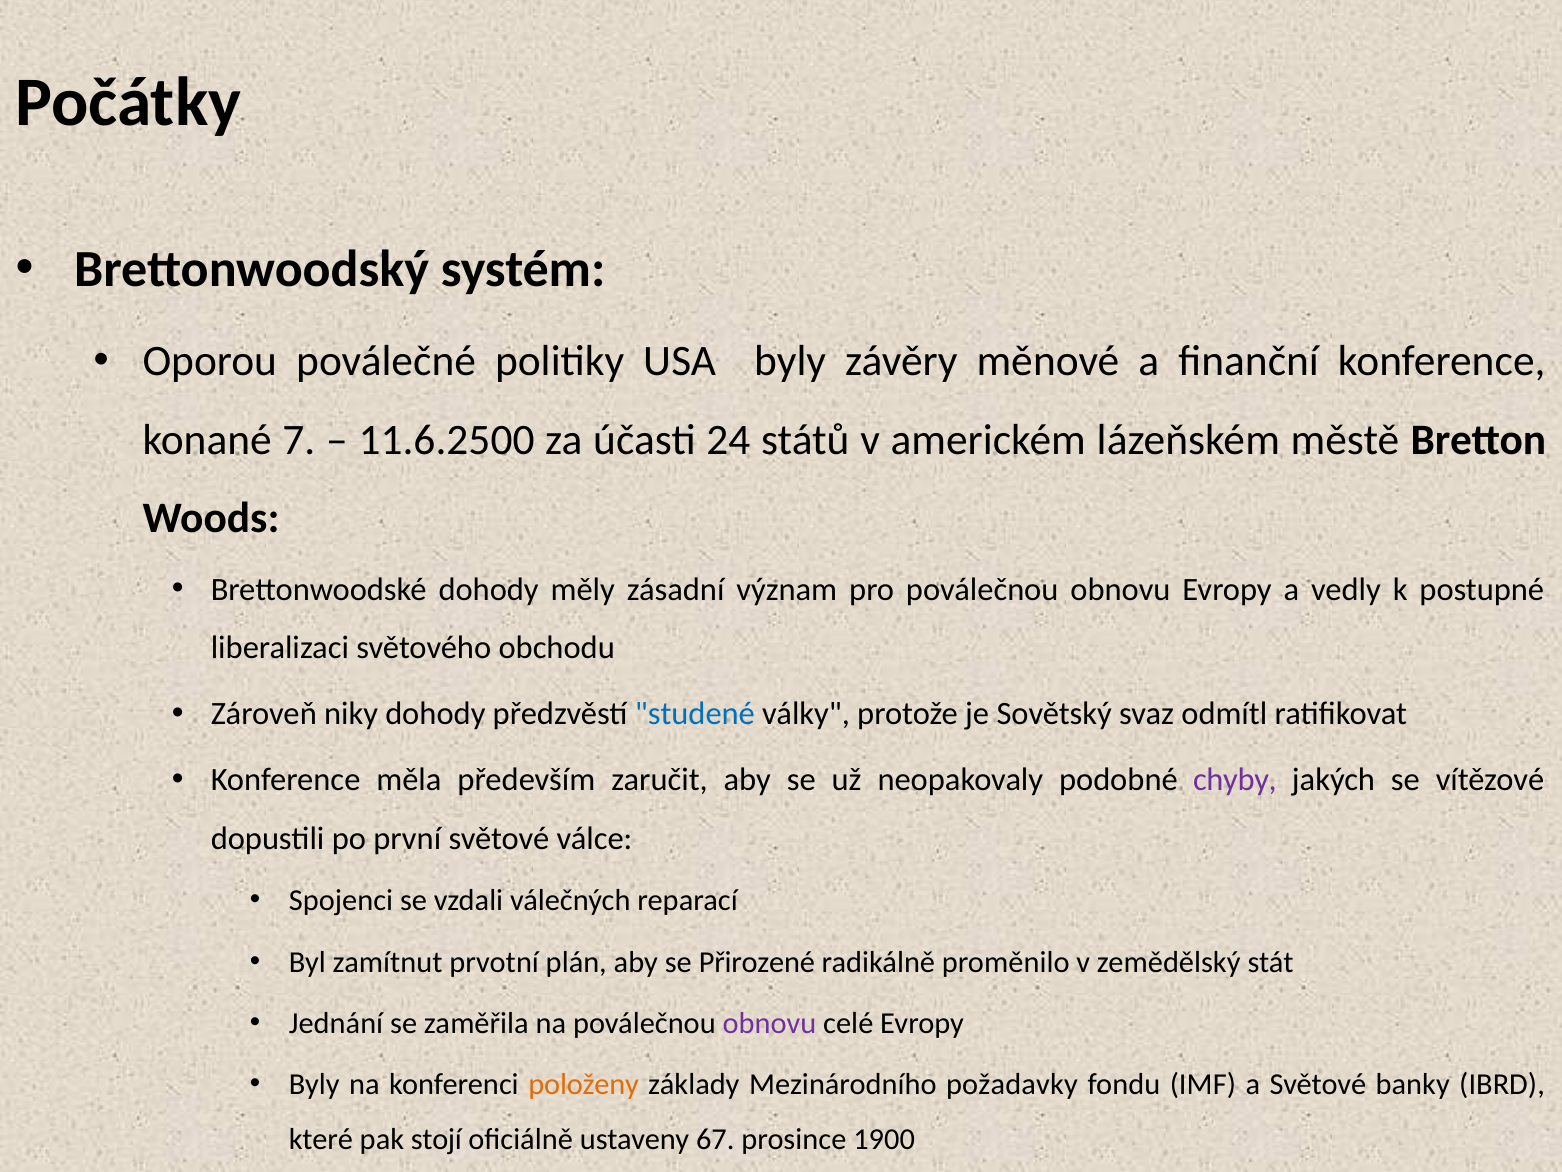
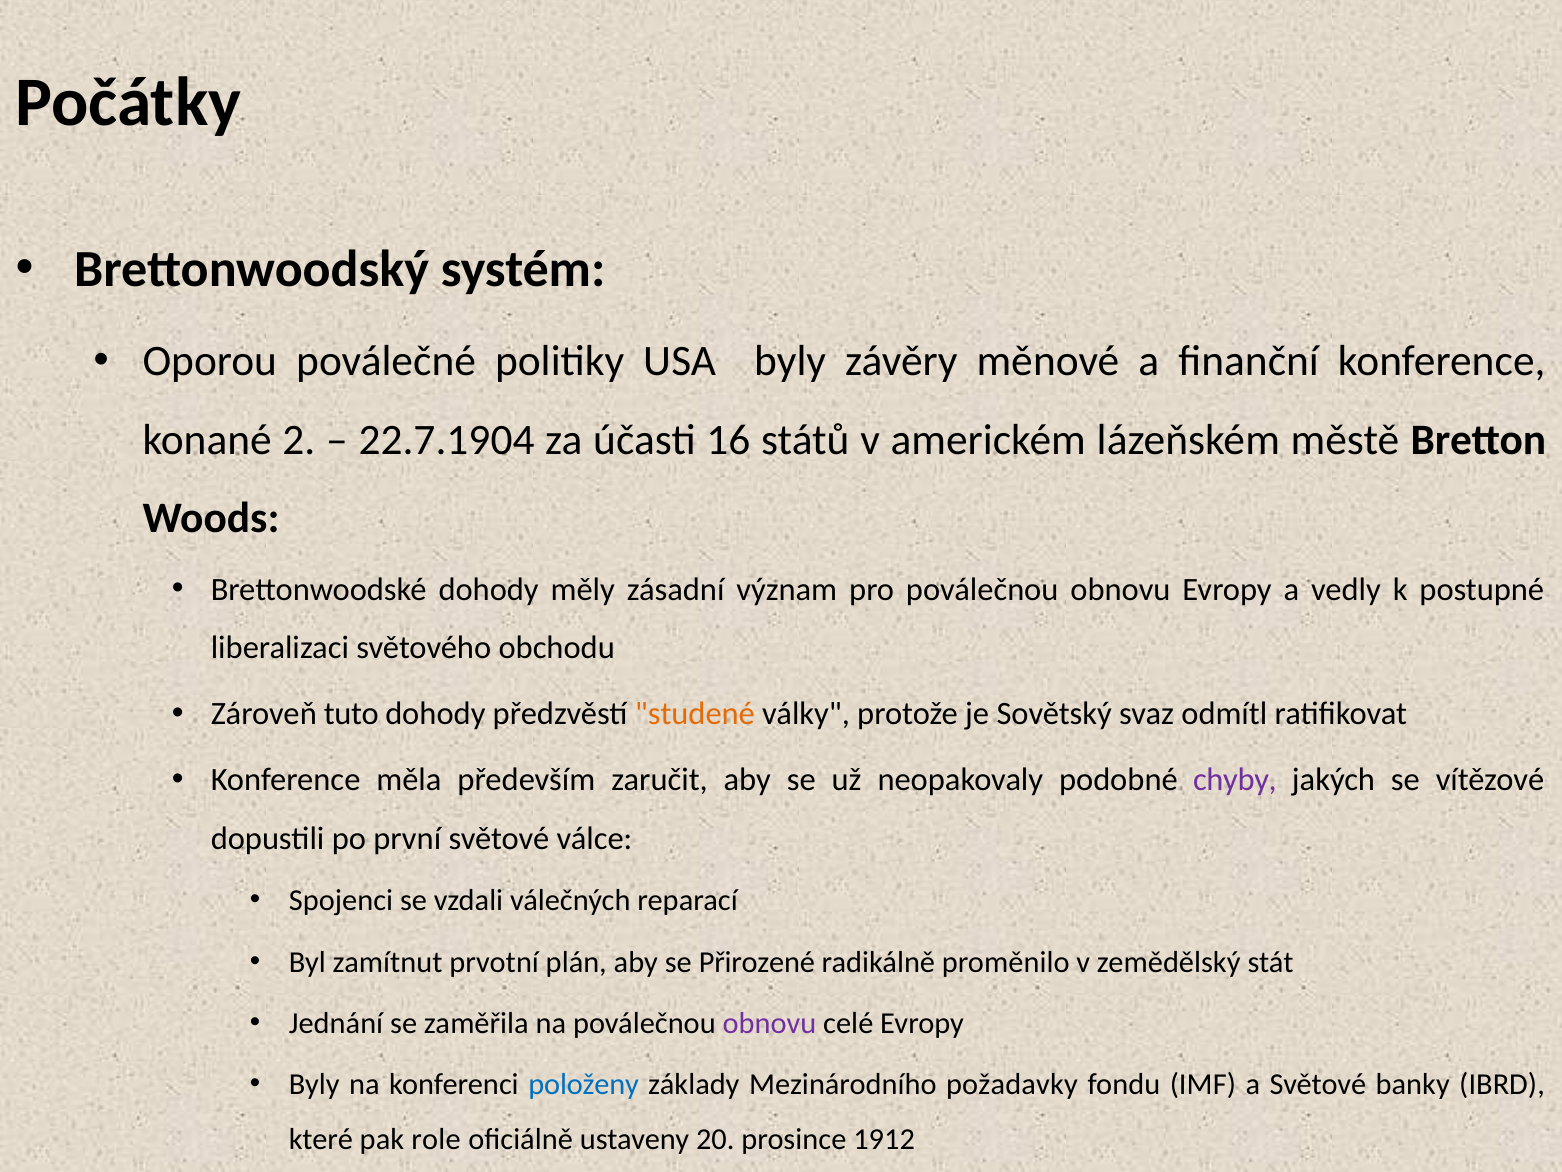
7: 7 -> 2 (299, 440)
11.6.2500: 11.6.2500 -> 22.7.1904 (446, 440)
24: 24 -> 16 (728, 440)
niky: niky -> tuto (351, 714)
studené colour: blue -> orange (695, 714)
položeny colour: orange -> blue (584, 1084)
stojí: stojí -> role (436, 1139)
67: 67 -> 20 (715, 1139)
1900: 1900 -> 1912 (884, 1139)
